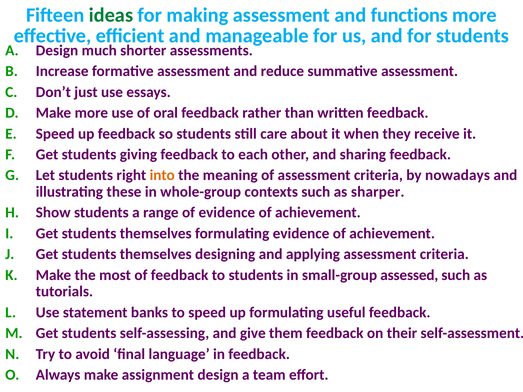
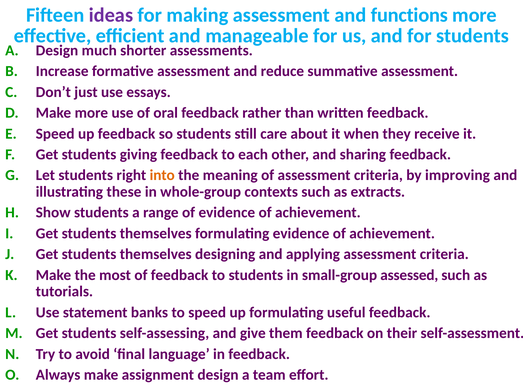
ideas colour: green -> purple (111, 15)
nowadays: nowadays -> improving (458, 175)
sharper: sharper -> extracts (378, 192)
